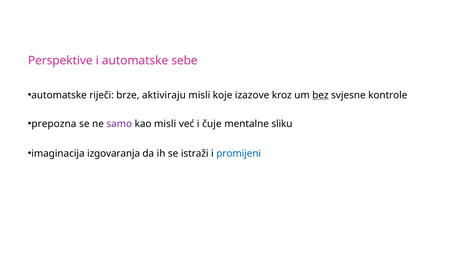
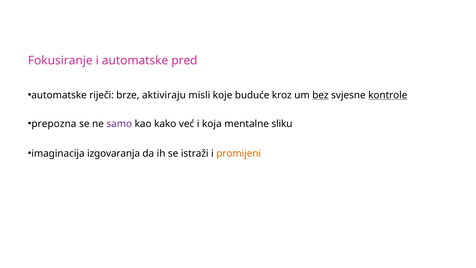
Perspektive: Perspektive -> Fokusiranje (60, 61)
sebe: sebe -> pred (184, 61)
izazove: izazove -> buduće (252, 95)
kontrole underline: none -> present (388, 95)
kao misli: misli -> kako (165, 124)
čuje: čuje -> koja (212, 124)
promijeni colour: blue -> orange (239, 153)
